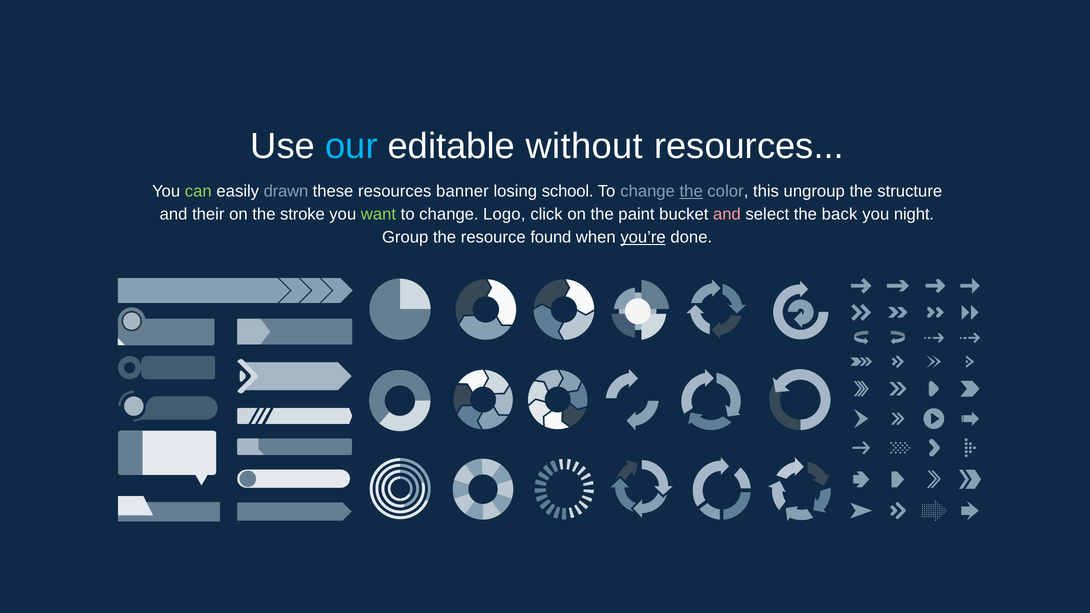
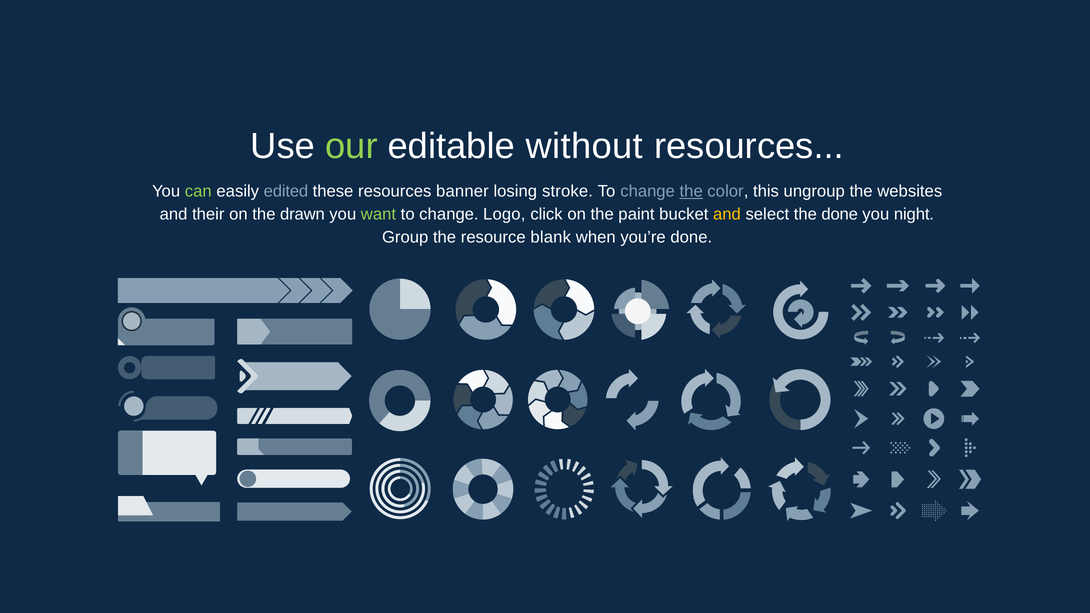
our colour: light blue -> light green (351, 147)
drawn: drawn -> edited (286, 191)
school: school -> stroke (568, 191)
structure: structure -> websites (910, 191)
stroke: stroke -> drawn (302, 214)
and colour: pink -> yellow (727, 214)
the back: back -> done (840, 214)
found: found -> blank (551, 237)
you’re underline: present -> none (643, 237)
